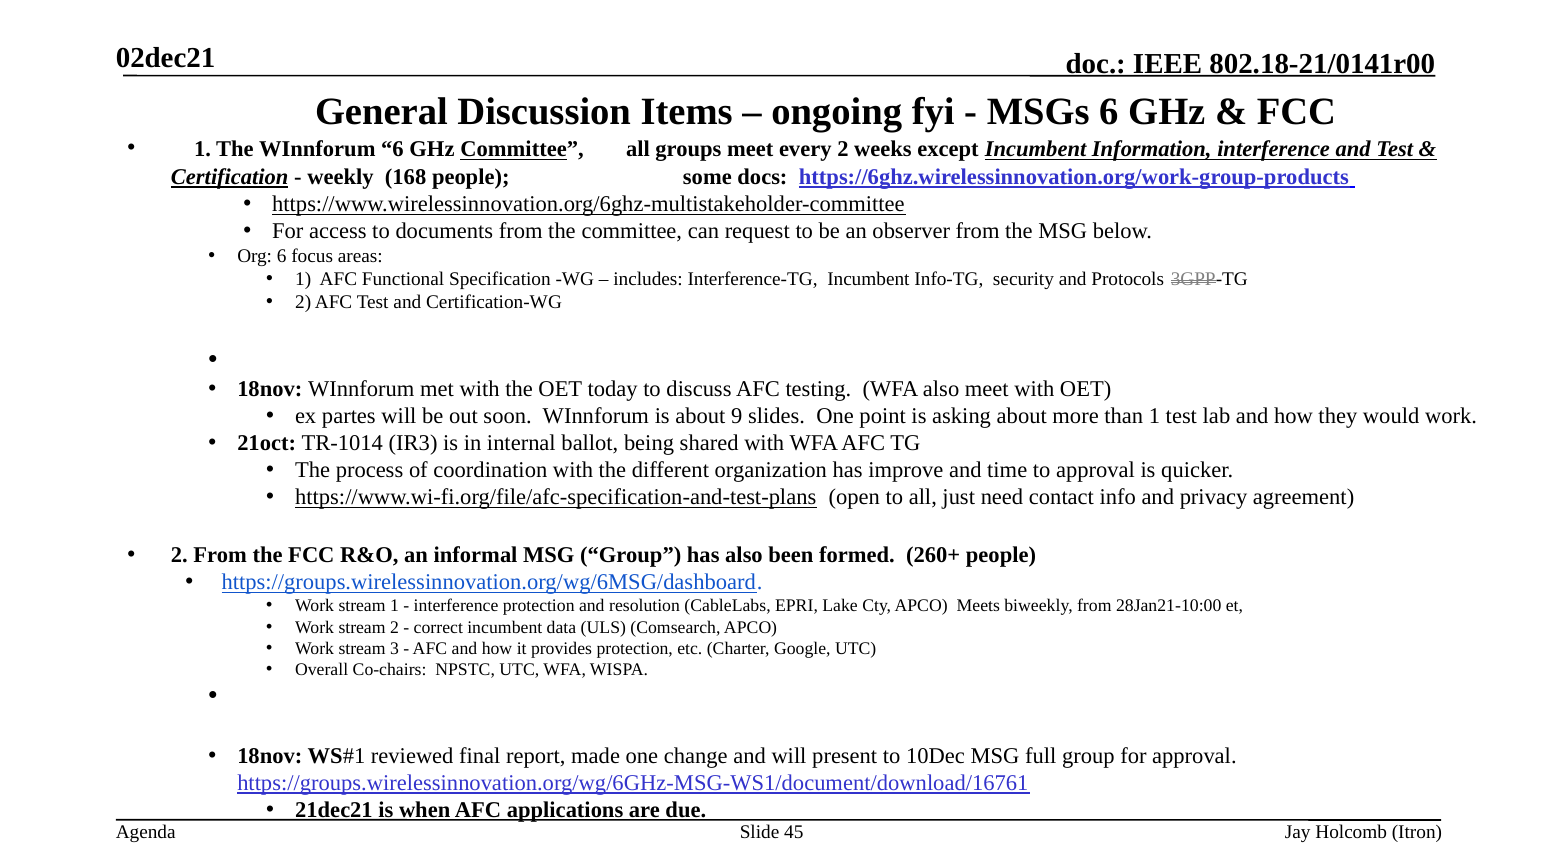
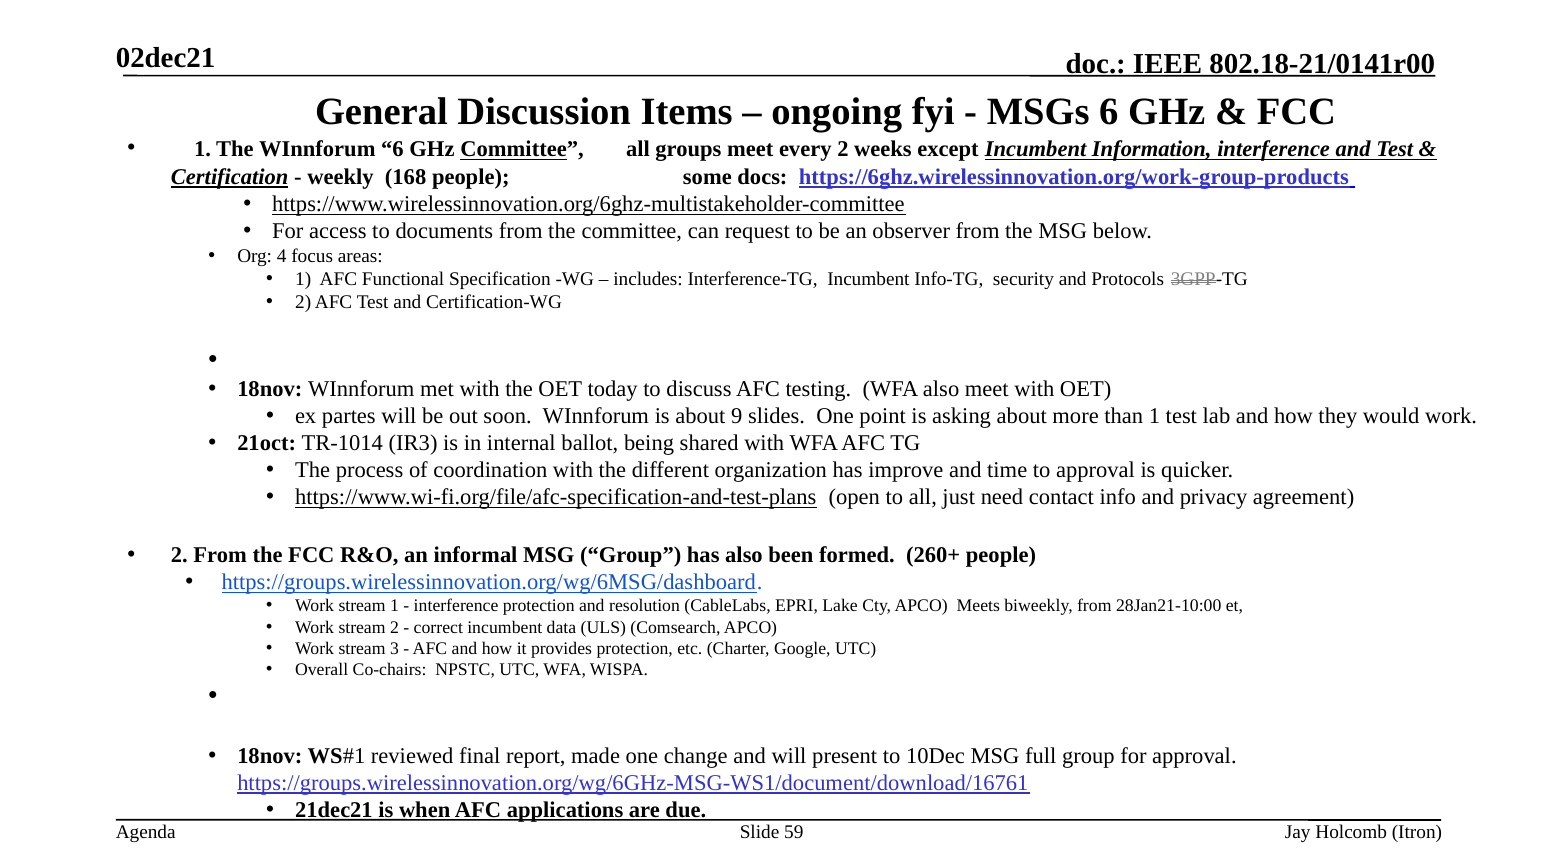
Org 6: 6 -> 4 (282, 256)
45: 45 -> 59 (794, 833)
